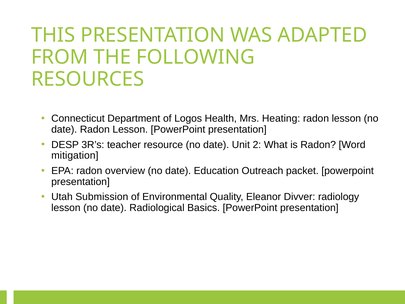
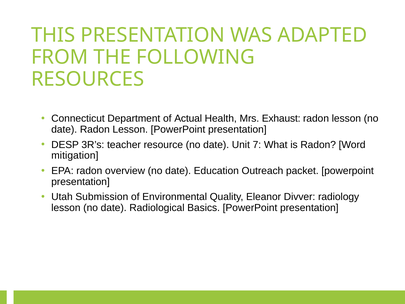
Logos: Logos -> Actual (188, 118)
Heating: Heating -> Exhaust (281, 118)
2: 2 -> 7 (257, 145)
